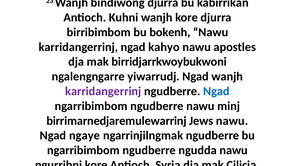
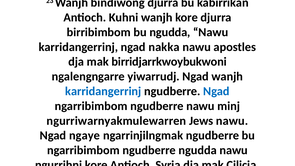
bu bokenh: bokenh -> ngudda (170, 32)
kahyo: kahyo -> nakka (164, 47)
karridangerrinj colour: purple -> blue (103, 91)
birrimarnedjaremulewarrinj: birrimarnedjaremulewarrinj -> ngurriwarnyakmulewarren (116, 121)
